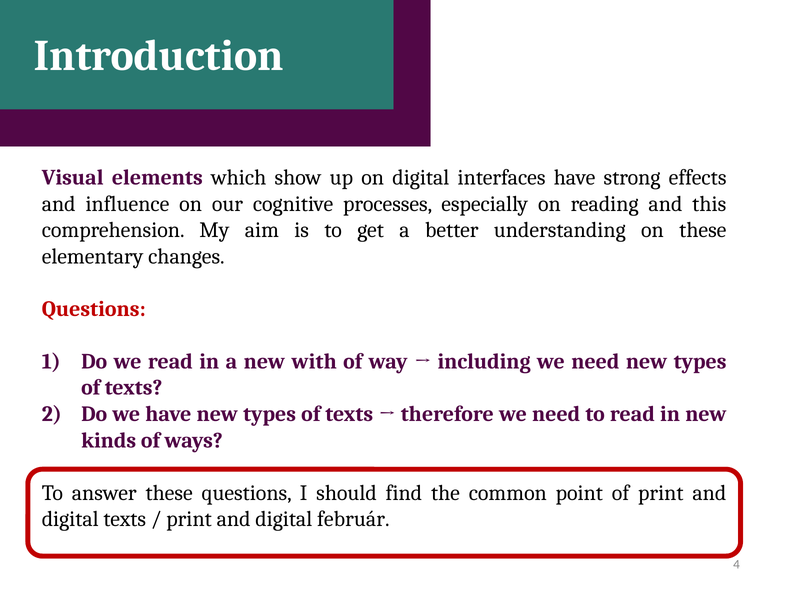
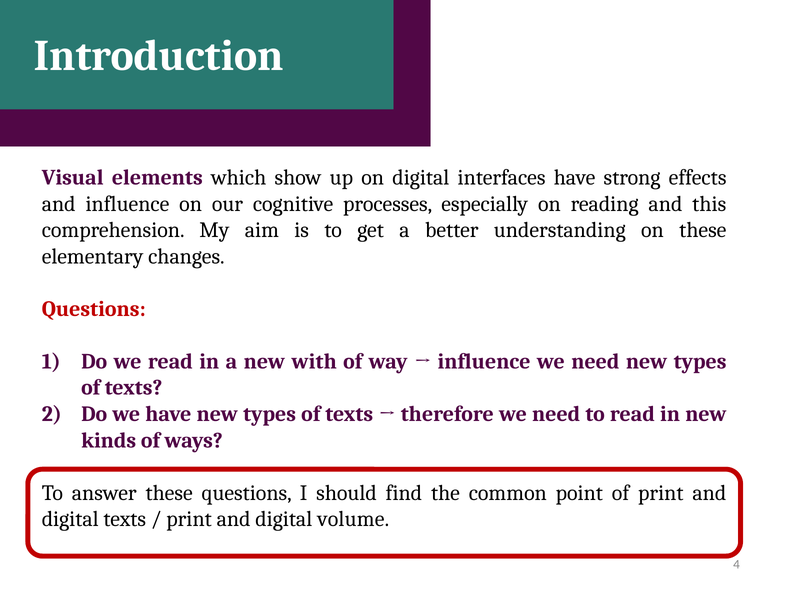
including: including -> influence (484, 361)
február: február -> volume (353, 518)
